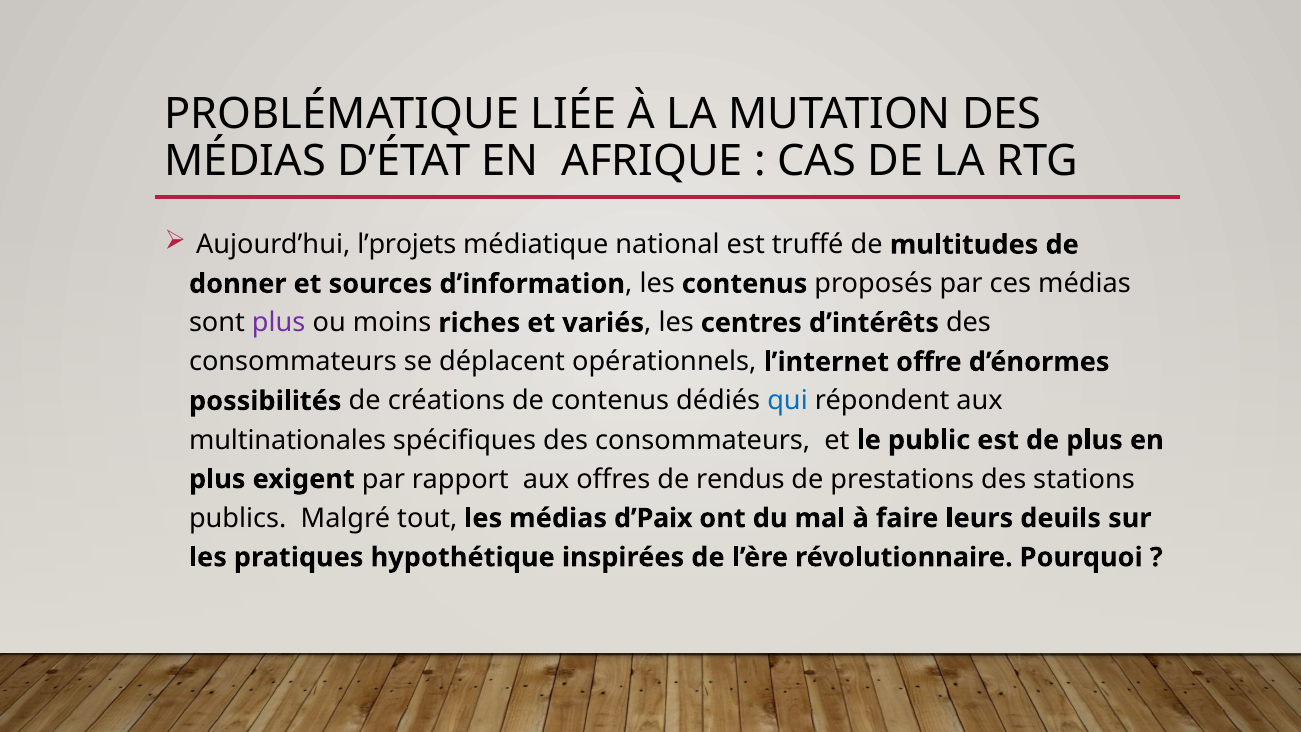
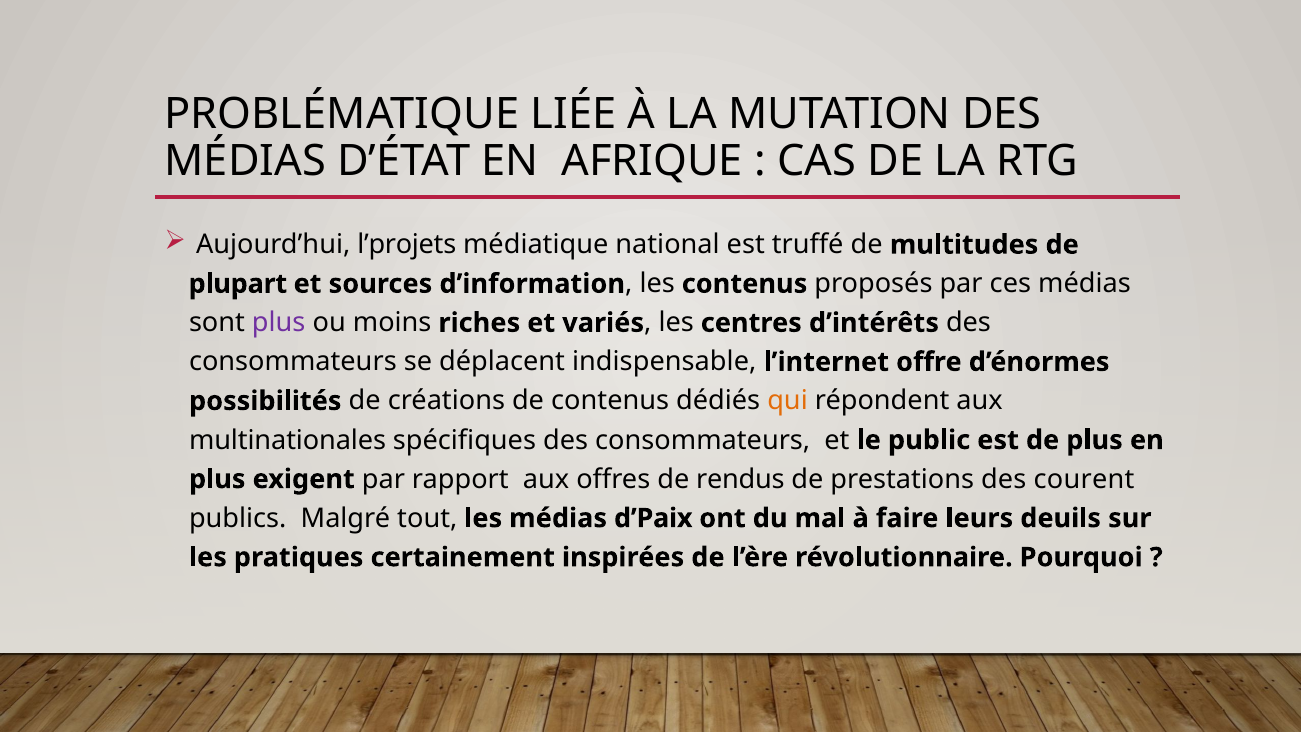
donner: donner -> plupart (238, 284)
opérationnels: opérationnels -> indispensable (664, 362)
qui colour: blue -> orange (788, 401)
stations: stations -> courent (1084, 479)
hypothétique: hypothétique -> certainement (463, 557)
